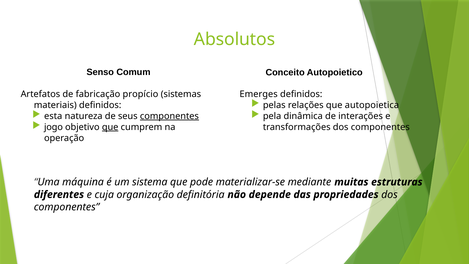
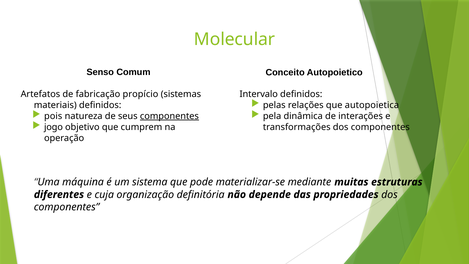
Absolutos: Absolutos -> Molecular (235, 39)
Emerges: Emerges -> Intervalo (259, 94)
esta: esta -> pois (53, 116)
que underline: present -> none (110, 127)
